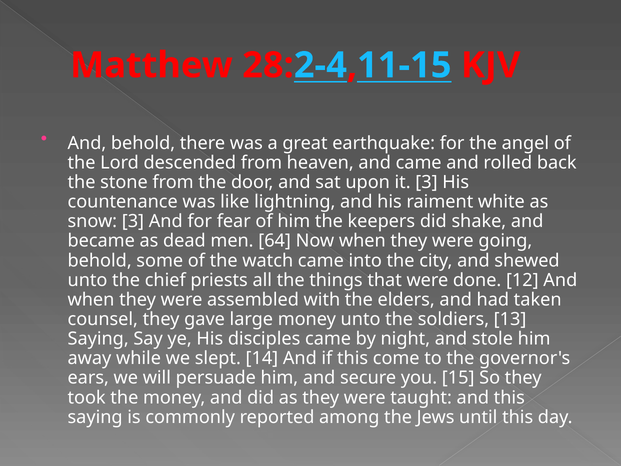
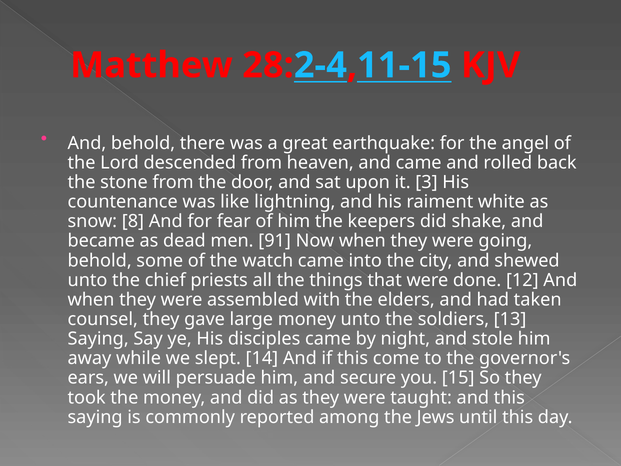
snow 3: 3 -> 8 (133, 221)
64: 64 -> 91 (275, 241)
